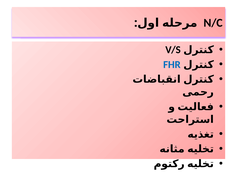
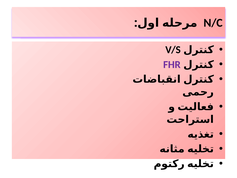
FHR colour: blue -> purple (172, 64)
